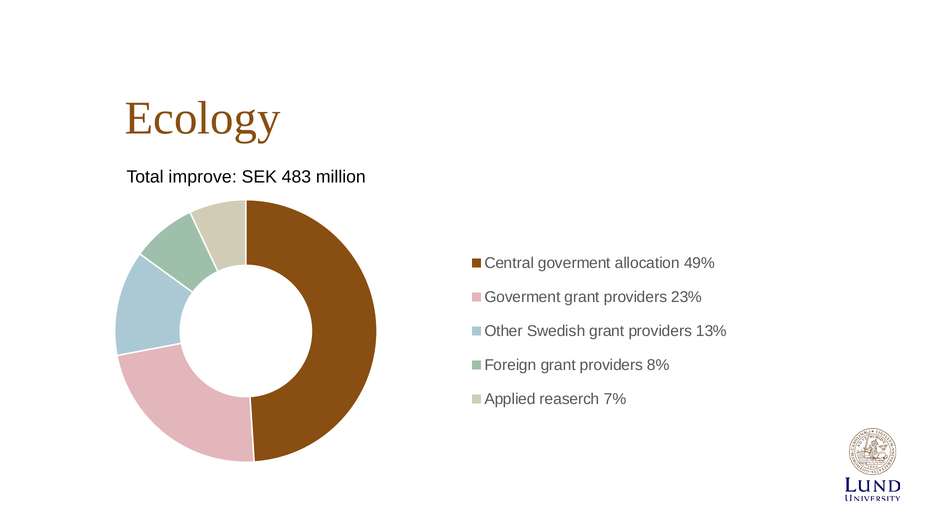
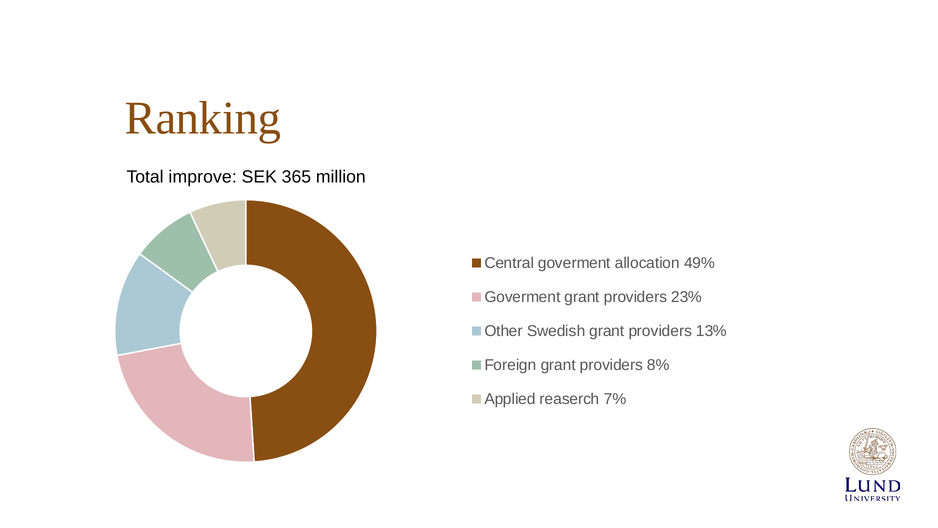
Ecology: Ecology -> Ranking (203, 118)
483: 483 -> 365 (296, 177)
